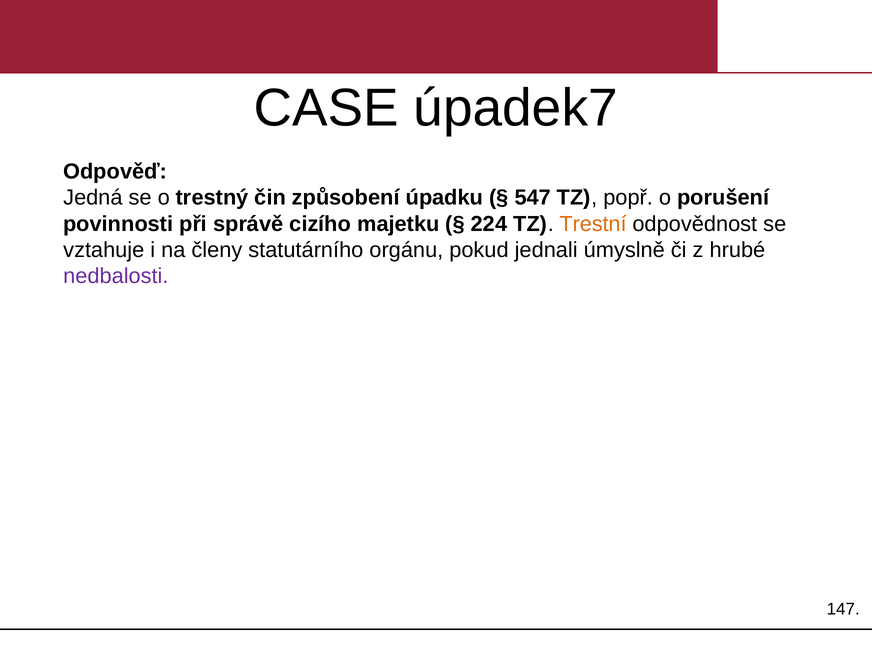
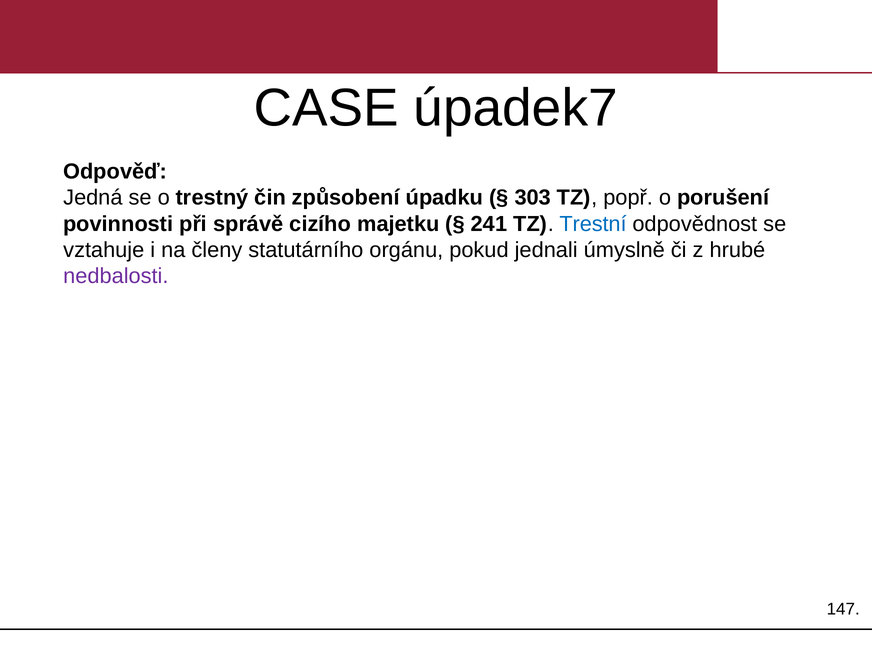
547: 547 -> 303 (533, 198)
224: 224 -> 241 (489, 224)
Trestní colour: orange -> blue (593, 224)
